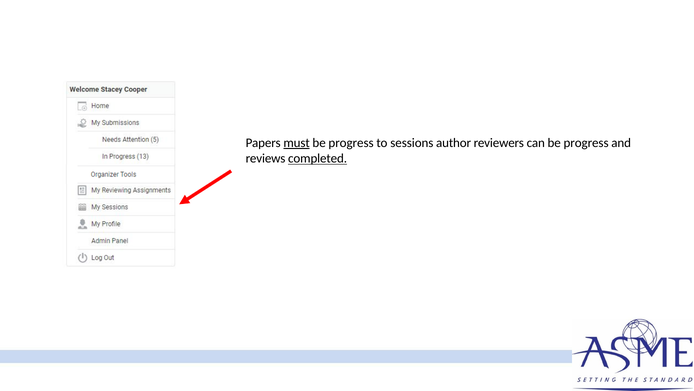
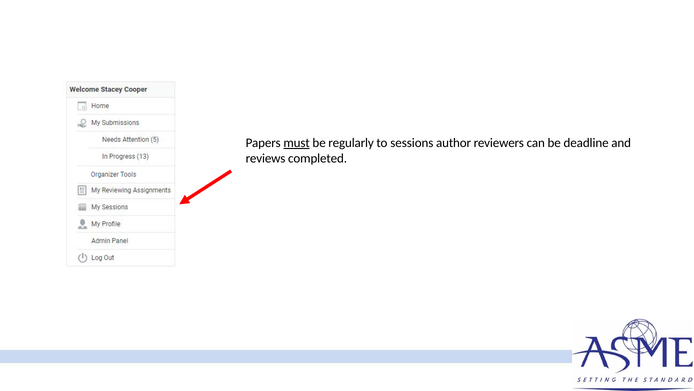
progress: progress -> regularly (351, 143)
can be progress: progress -> deadline (586, 143)
completed underline: present -> none (318, 158)
